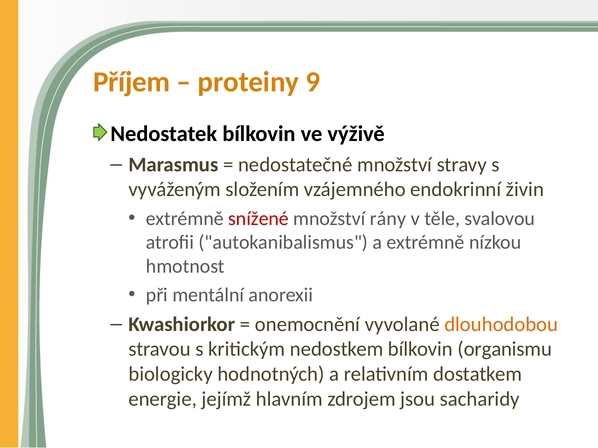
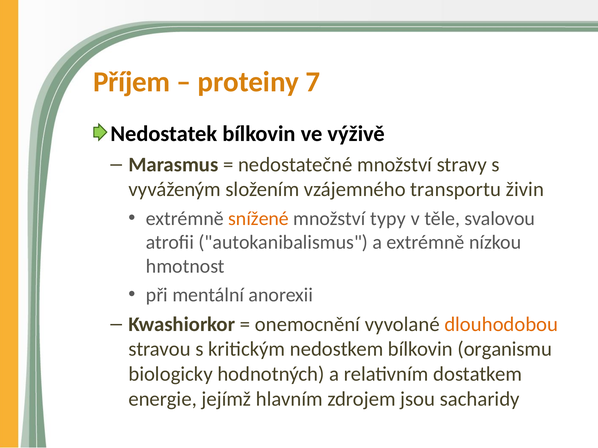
9: 9 -> 7 (313, 82)
endokrinní: endokrinní -> transportu (456, 190)
snížené colour: red -> orange (259, 219)
rány: rány -> typy (388, 219)
